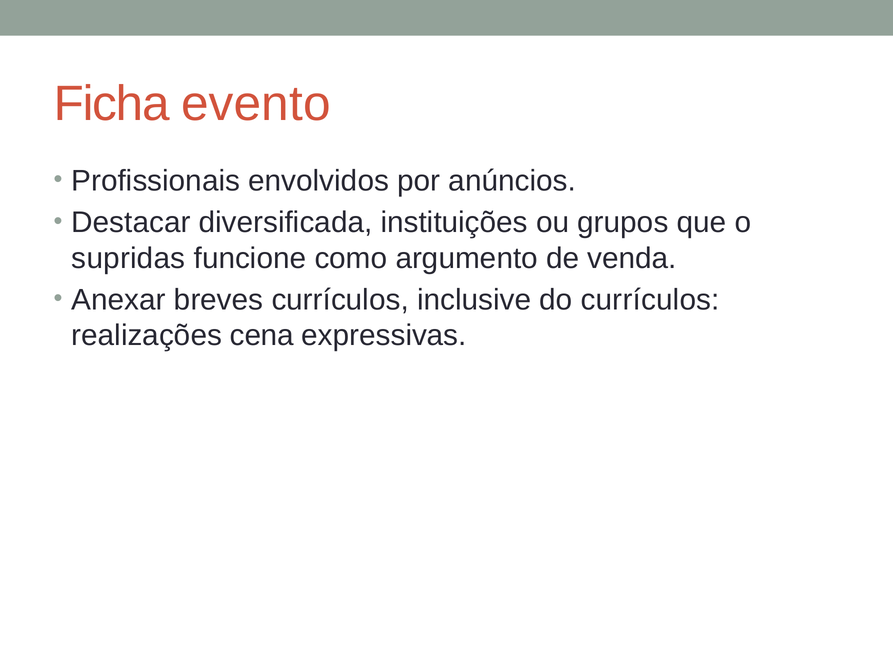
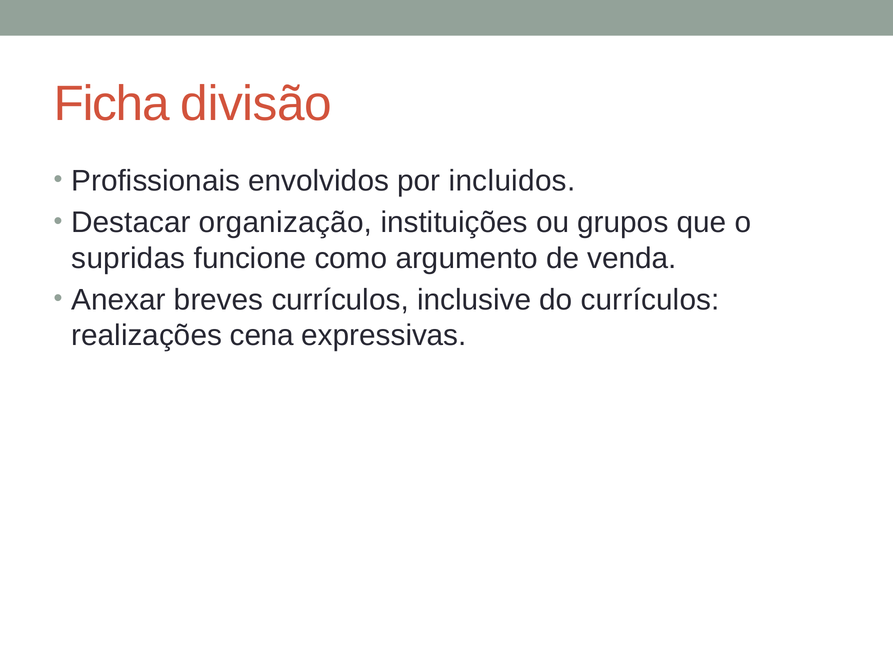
evento: evento -> divisão (256, 104)
anúncios: anúncios -> incluidos (512, 181)
diversificada: diversificada -> organização (285, 222)
